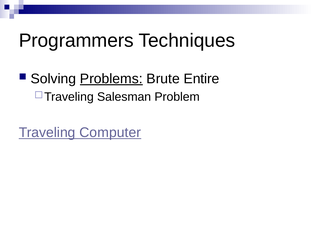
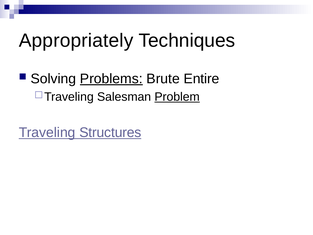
Programmers: Programmers -> Appropriately (76, 40)
Problem underline: none -> present (177, 97)
Computer: Computer -> Structures (110, 132)
